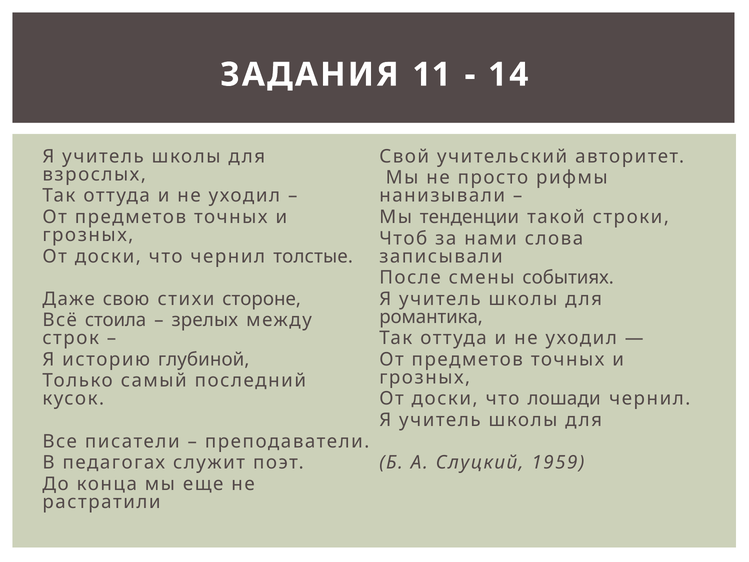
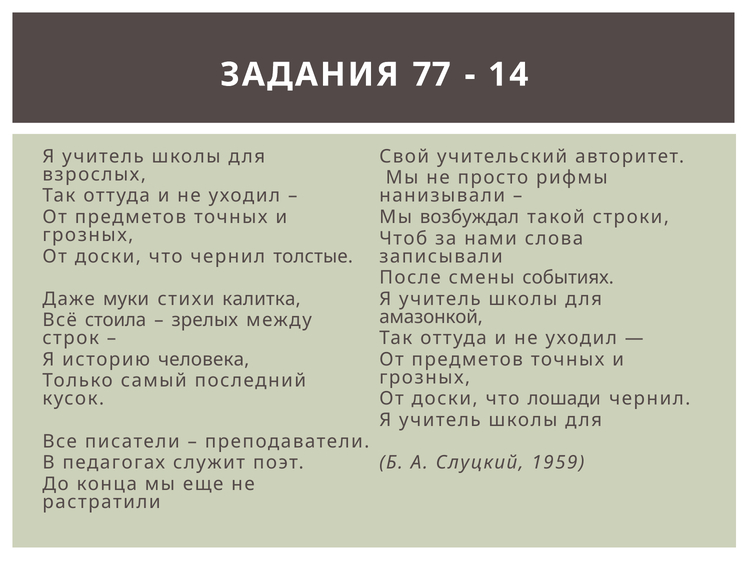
11: 11 -> 77 (432, 75)
тенденции: тенденции -> возбуждал (469, 217)
свою: свою -> муки (126, 299)
стороне: стороне -> калитка (262, 299)
романтика: романтика -> амазонкой (431, 317)
глубиной: глубиной -> человека (204, 359)
